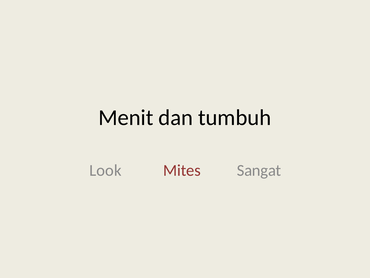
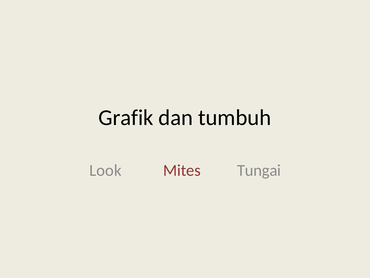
Menit: Menit -> Grafik (126, 118)
Sangat: Sangat -> Tungai (259, 170)
